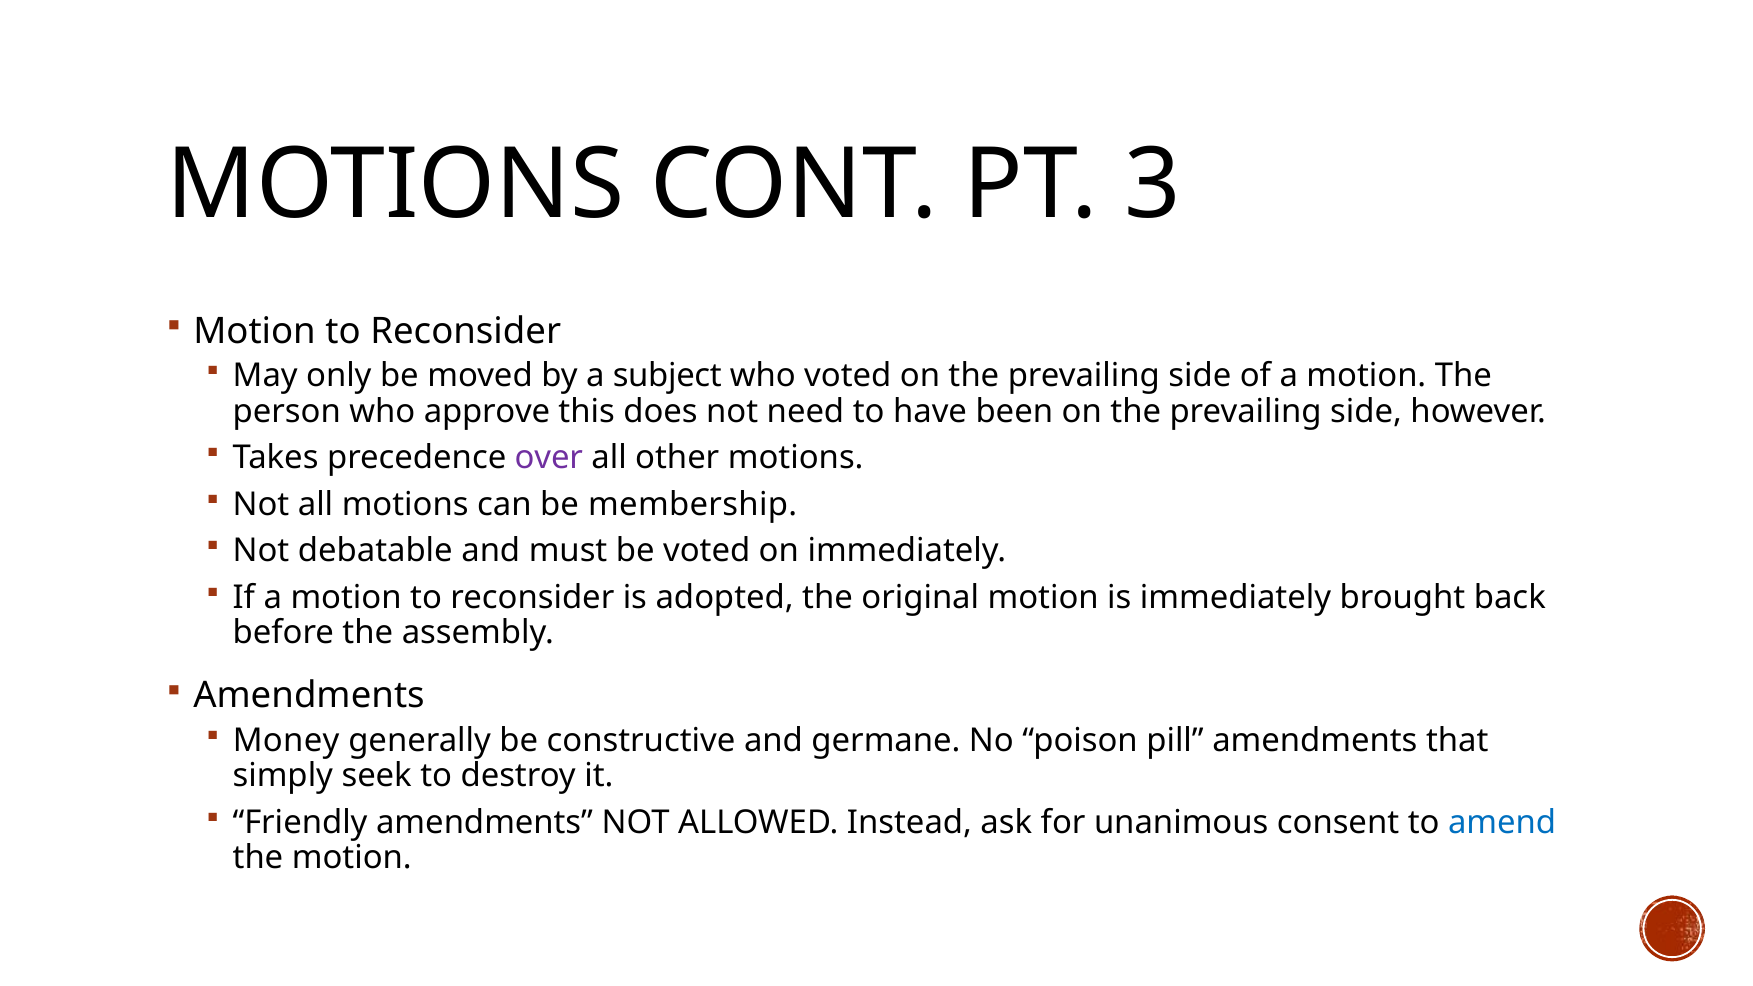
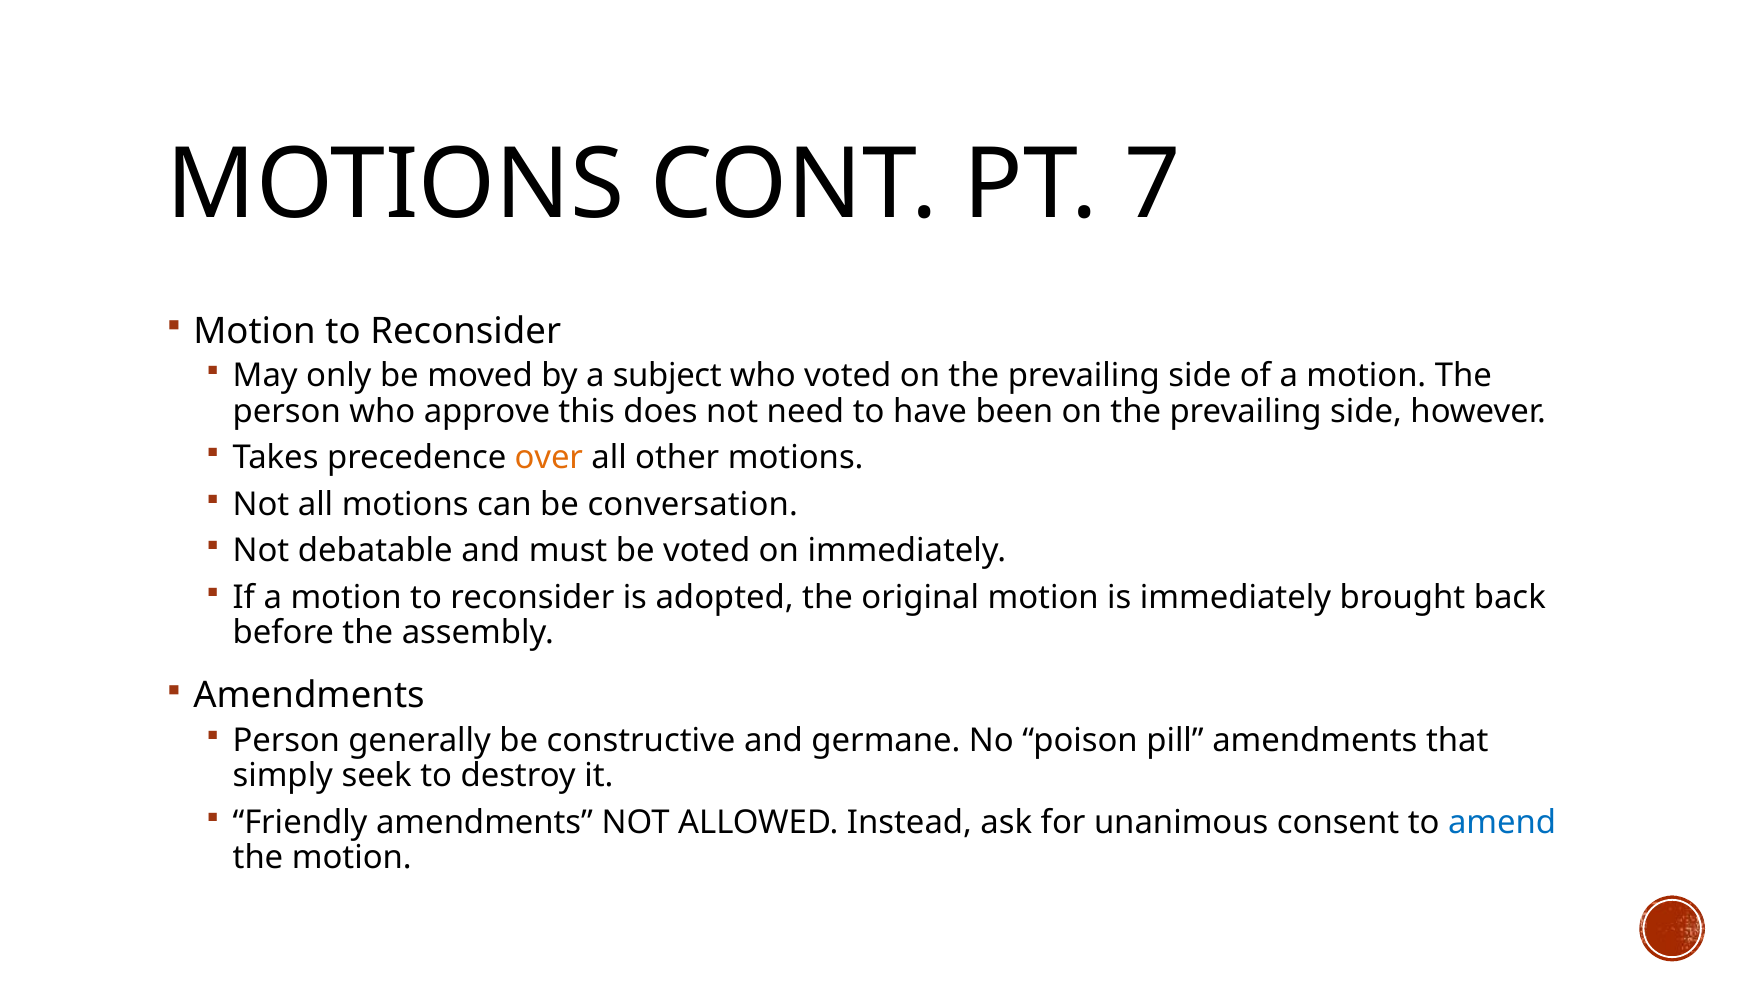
3: 3 -> 7 (1152, 185)
over colour: purple -> orange (549, 458)
membership: membership -> conversation (693, 504)
Money: Money -> Person (286, 741)
